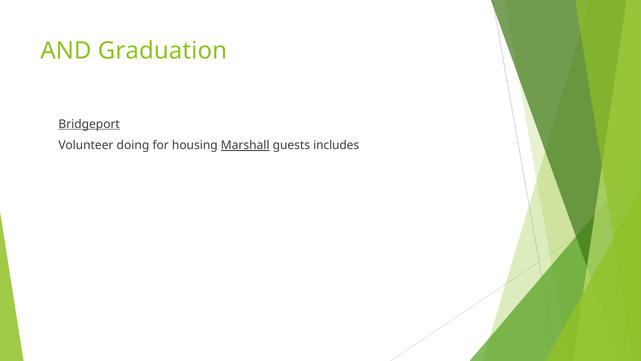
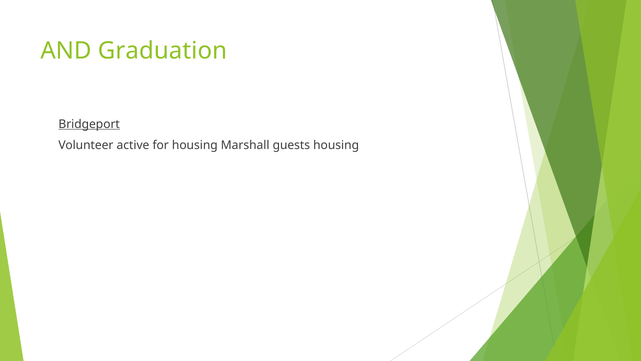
doing: doing -> active (133, 145)
Marshall underline: present -> none (245, 145)
guests includes: includes -> housing (336, 145)
